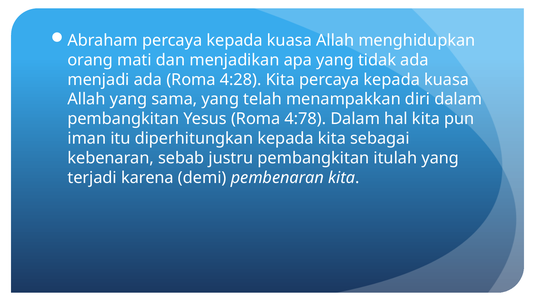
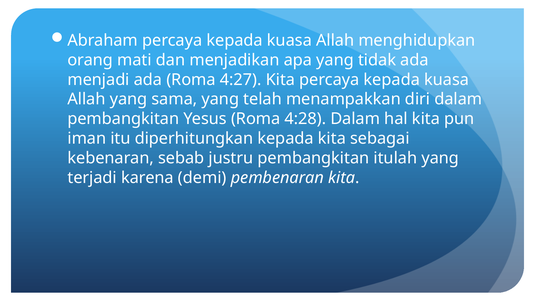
4:28: 4:28 -> 4:27 (241, 80)
4:78: 4:78 -> 4:28 (305, 119)
